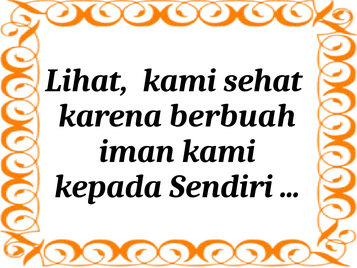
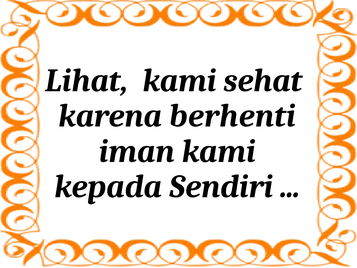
berbuah: berbuah -> berhenti (233, 116)
